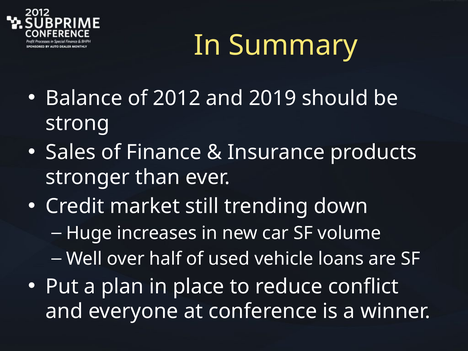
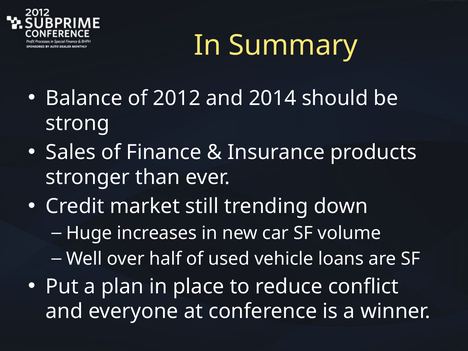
2019: 2019 -> 2014 (272, 98)
